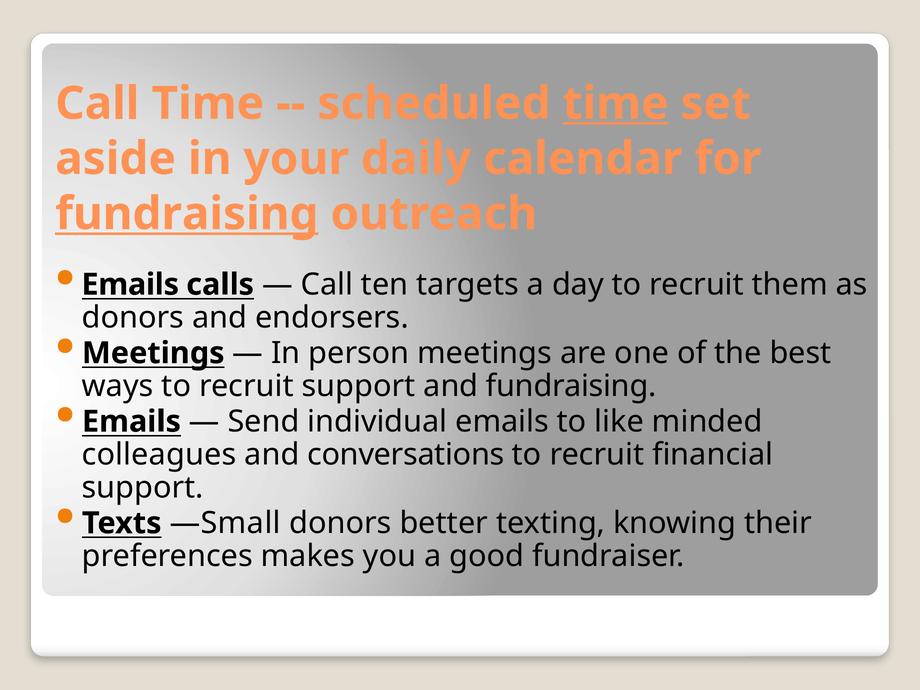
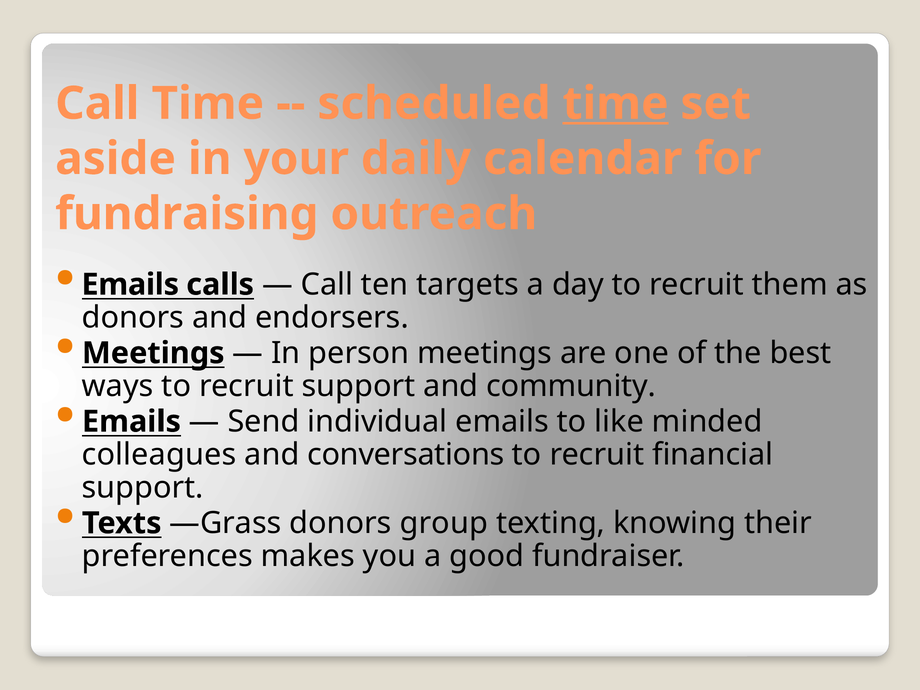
fundraising underline: present -> none (187, 214)
and fundraising: fundraising -> community (571, 386)
—Small: —Small -> —Grass (225, 523)
better: better -> group (444, 523)
